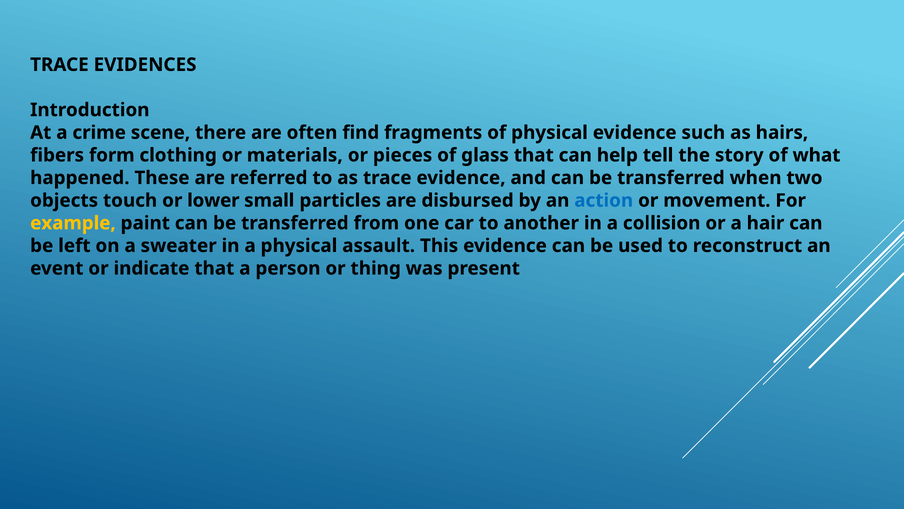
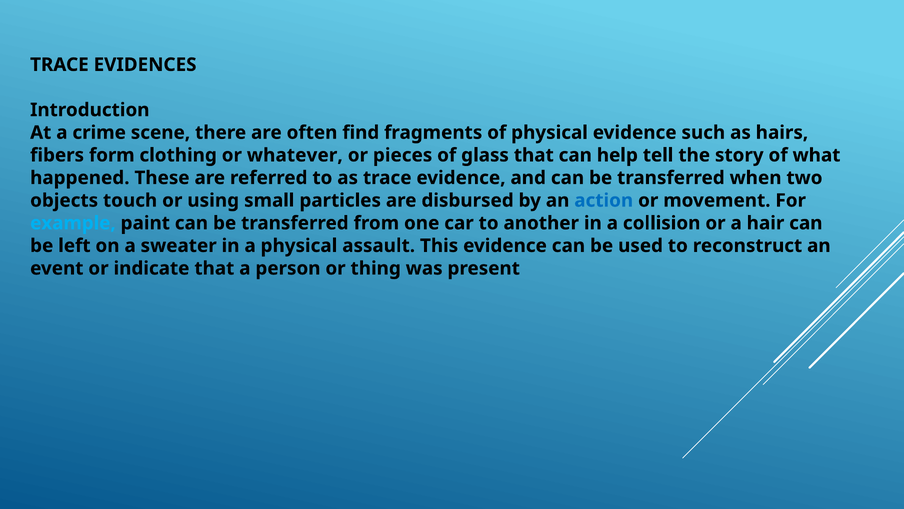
materials: materials -> whatever (295, 155)
lower: lower -> using (213, 200)
example colour: yellow -> light blue (73, 223)
